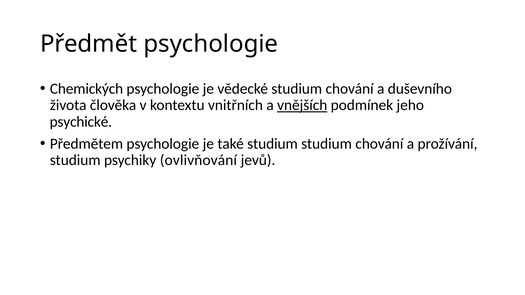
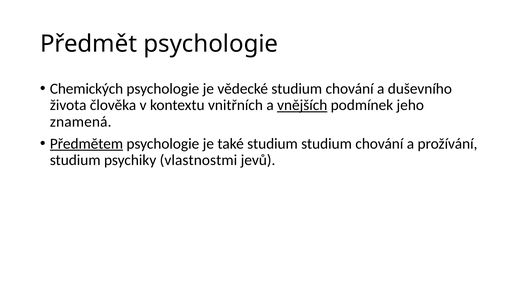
psychické: psychické -> znamená (81, 122)
Předmětem underline: none -> present (86, 144)
ovlivňování: ovlivňování -> vlastnostmi (198, 160)
